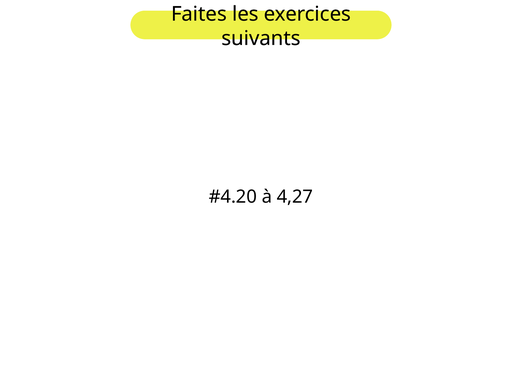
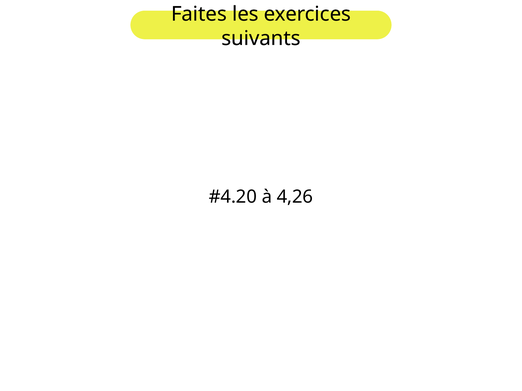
4,27: 4,27 -> 4,26 (295, 197)
